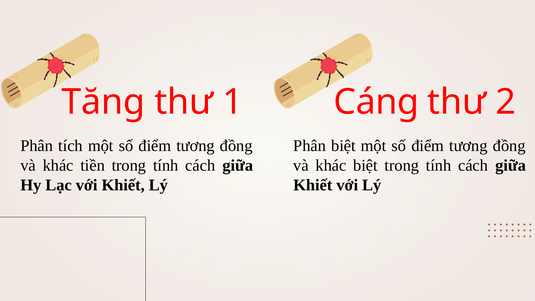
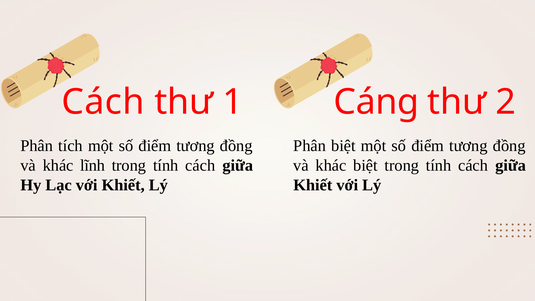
Tăng: Tăng -> Cách (103, 102)
tiền: tiền -> lĩnh (93, 165)
